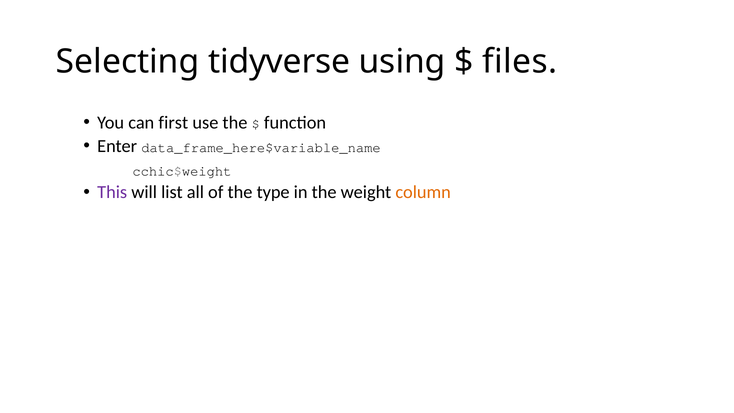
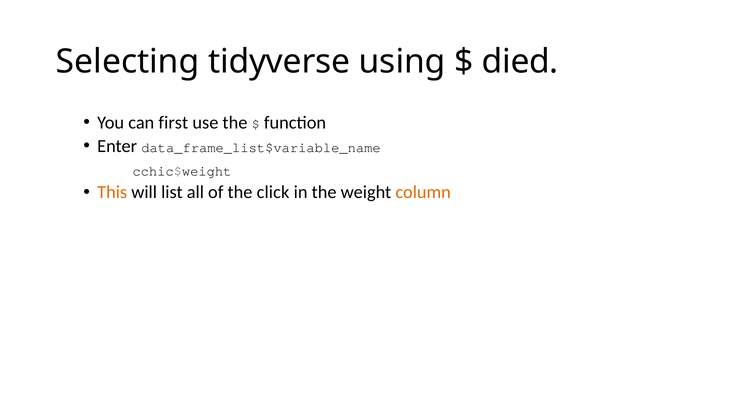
files: files -> died (520, 62)
data_frame_here$variable_name: data_frame_here$variable_name -> data_frame_list$variable_name (261, 148)
This colour: purple -> orange (112, 192)
type: type -> click (273, 192)
